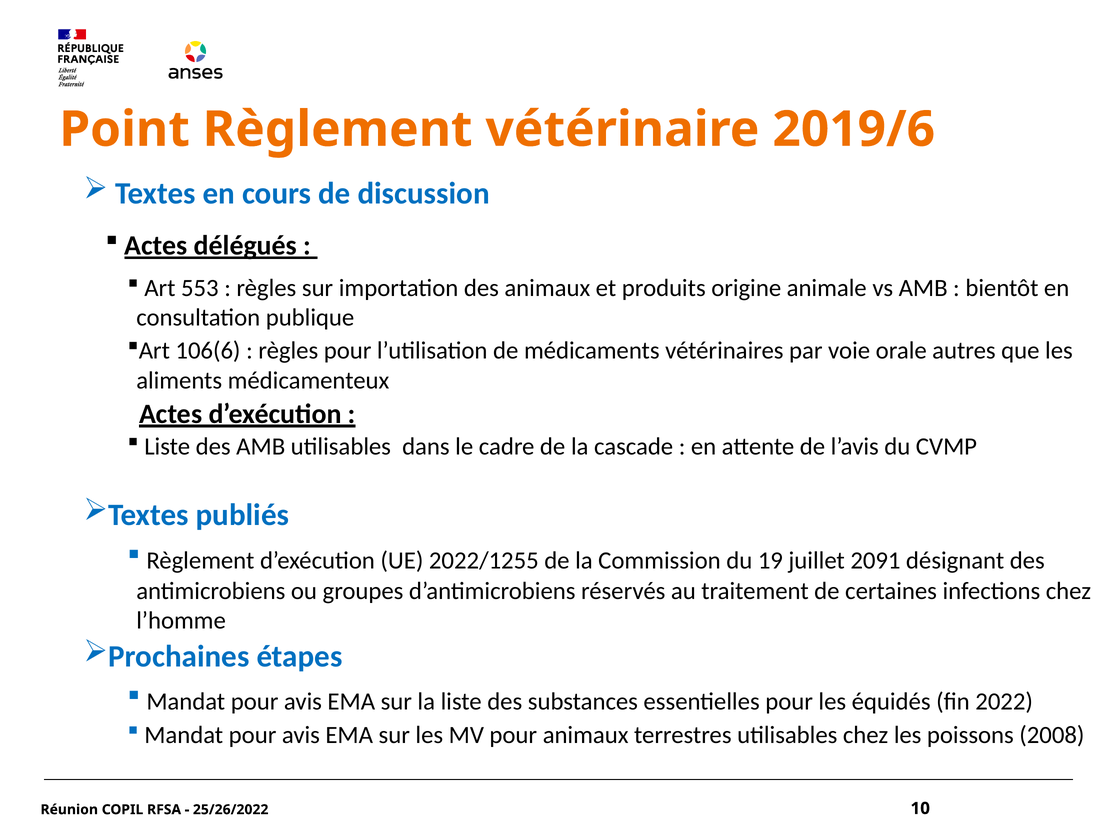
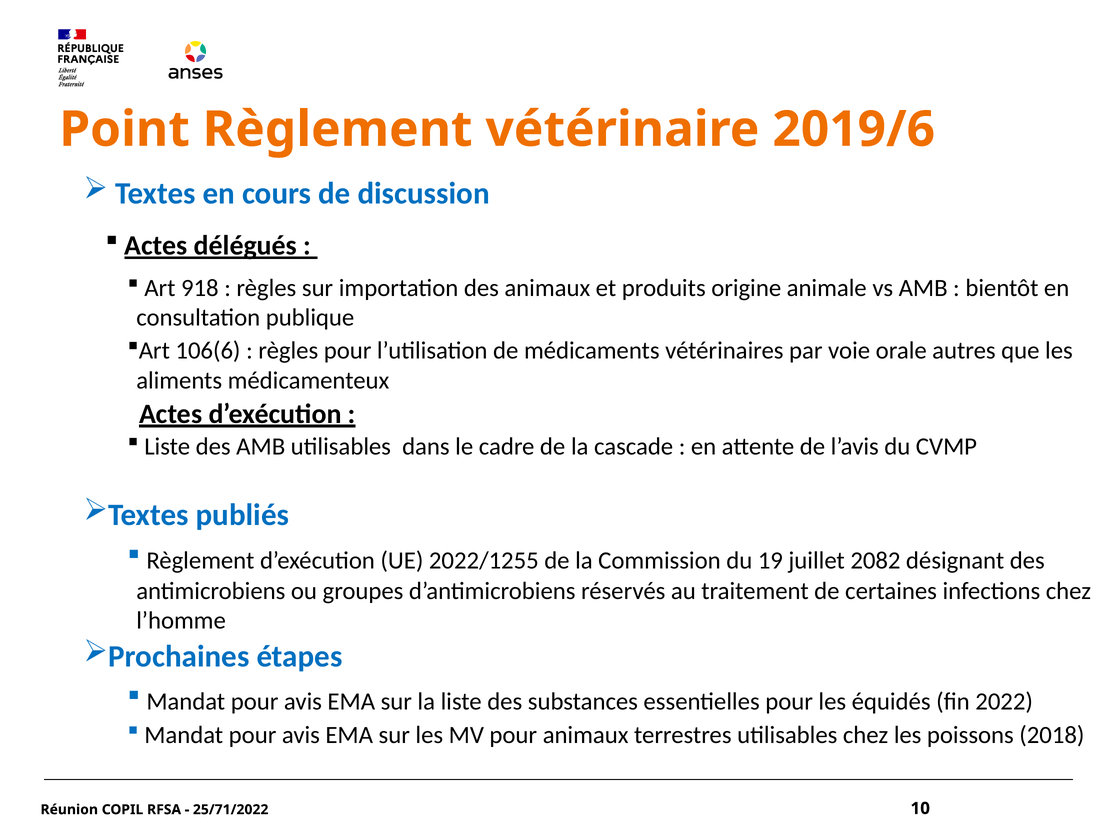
553: 553 -> 918 (200, 288)
2091: 2091 -> 2082 (875, 560)
2008: 2008 -> 2018 (1052, 735)
25/26/2022: 25/26/2022 -> 25/71/2022 (231, 809)
